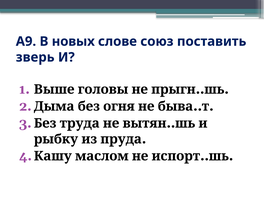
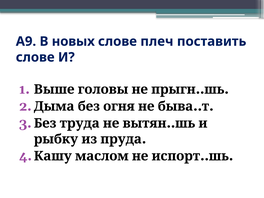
союз: союз -> плеч (157, 41)
зверь: зверь -> слове (35, 57)
